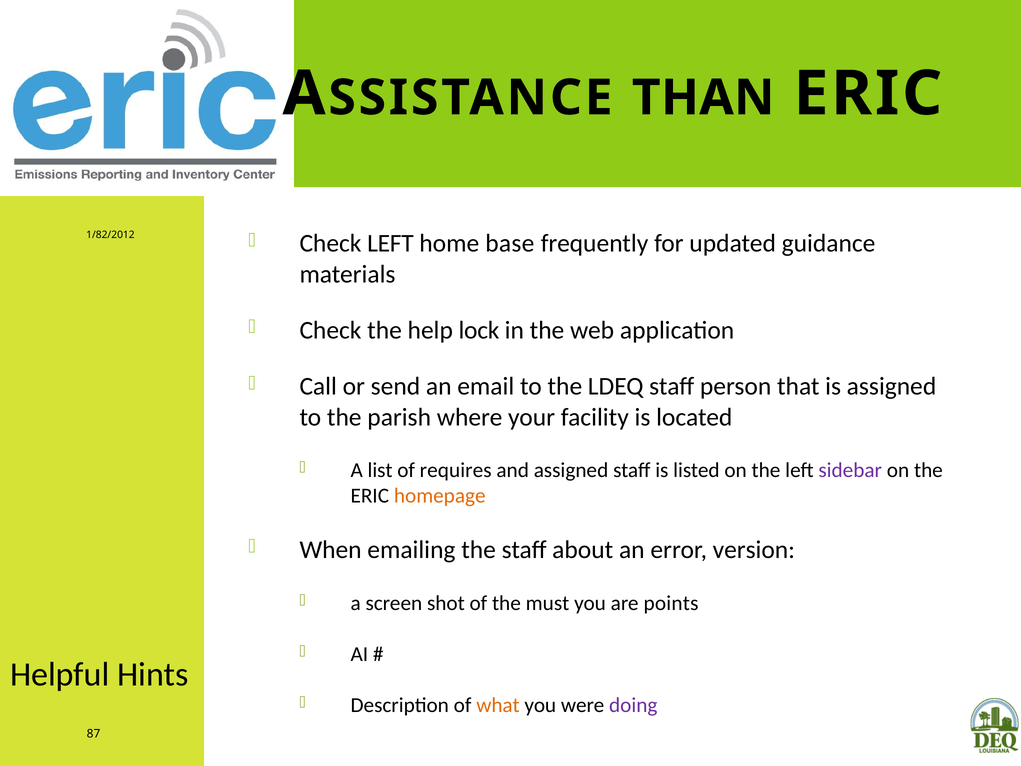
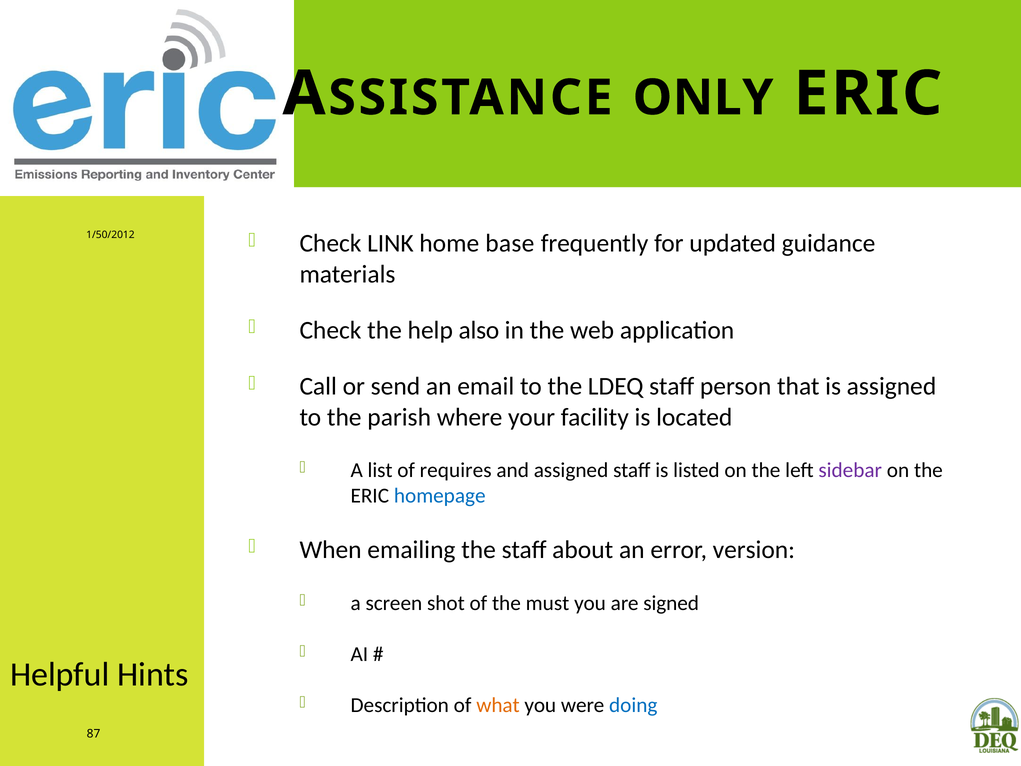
THAN: THAN -> ONLY (703, 98)
1/82/2012: 1/82/2012 -> 1/50/2012 (110, 235)
Check LEFT: LEFT -> LINK (390, 243)
lock: lock -> also (479, 330)
homepage colour: orange -> blue (440, 496)
points: points -> signed (671, 603)
doing colour: purple -> blue (633, 705)
